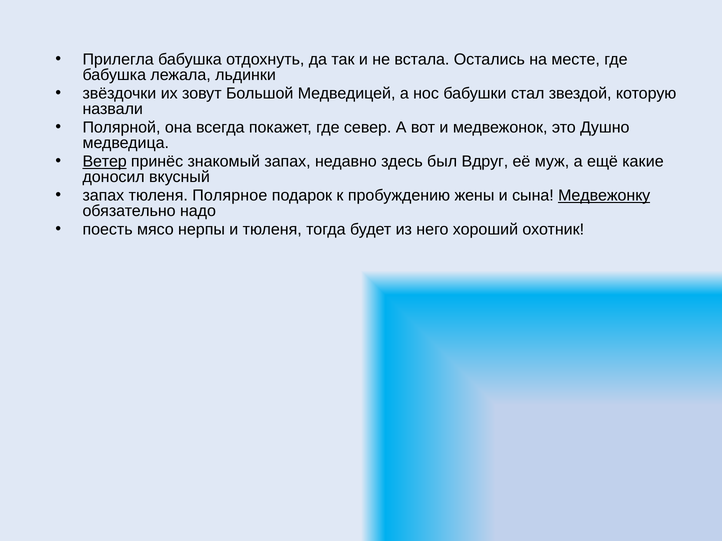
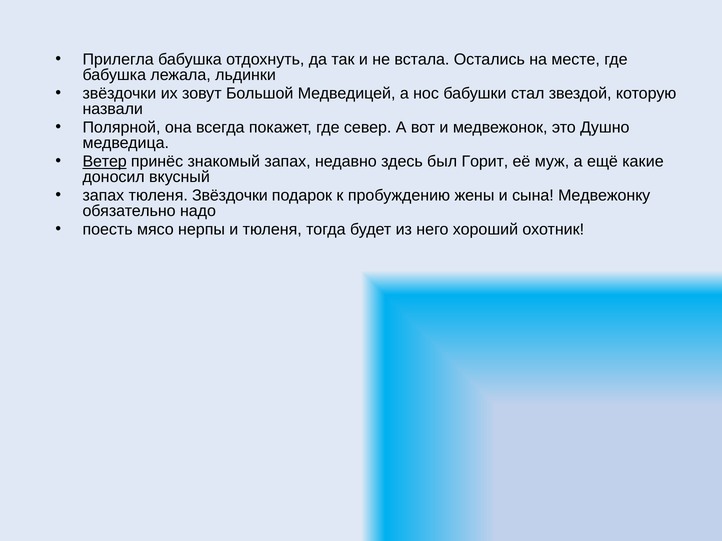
Вдруг: Вдруг -> Горит (485, 162)
тюленя Полярное: Полярное -> Звёздочки (230, 196)
Медвежонку underline: present -> none (604, 196)
